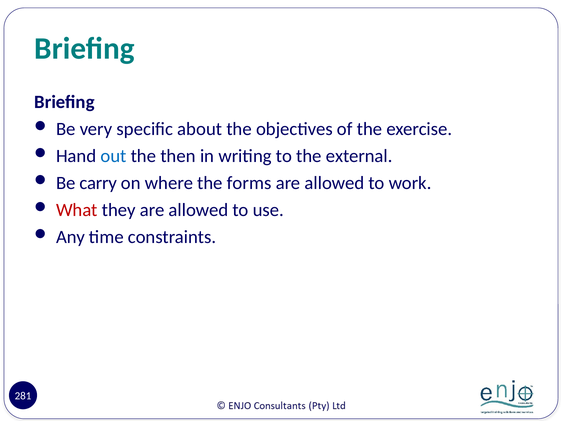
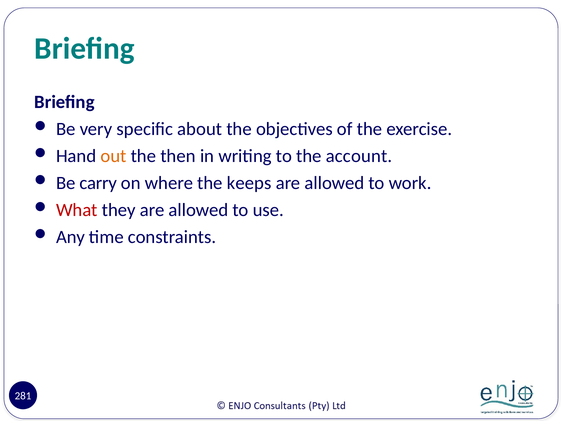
out colour: blue -> orange (114, 156)
external: external -> account (359, 156)
forms: forms -> keeps (249, 183)
